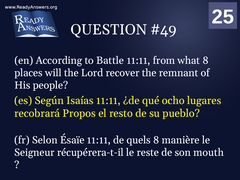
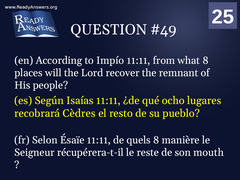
Battle: Battle -> Impío (110, 60)
Propos: Propos -> Cèdres (79, 113)
